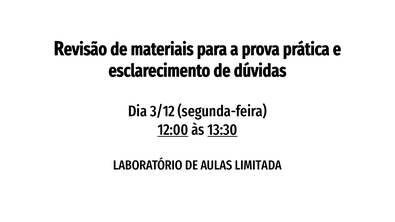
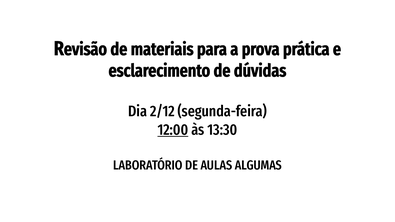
3/12: 3/12 -> 2/12 (162, 111)
13:30 underline: present -> none (222, 130)
LIMITADA: LIMITADA -> ALGUMAS (258, 165)
